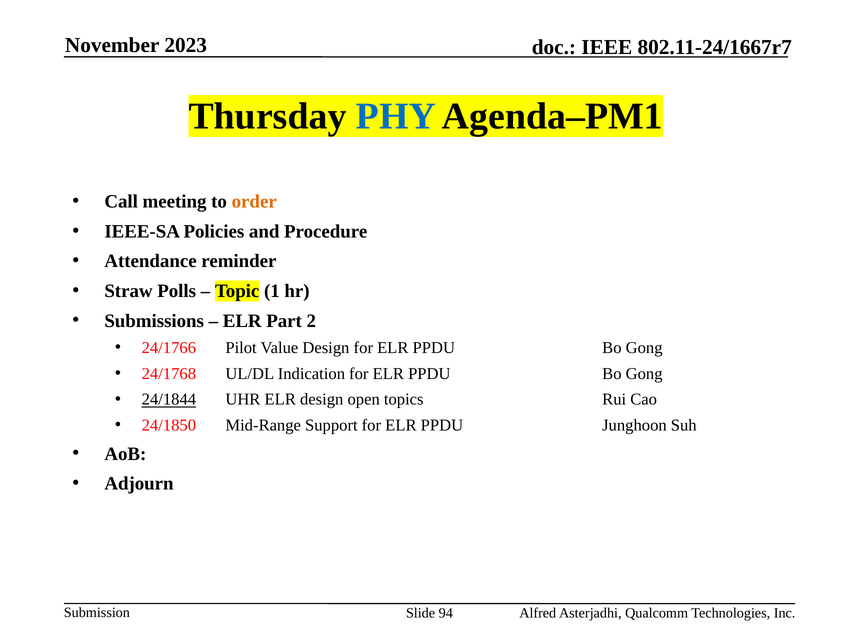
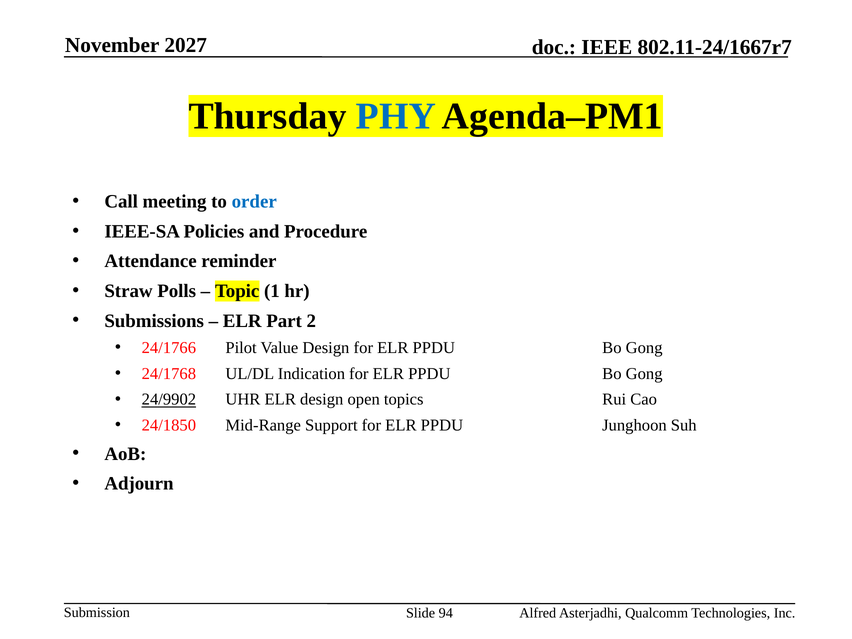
2023: 2023 -> 2027 (186, 45)
order colour: orange -> blue (254, 202)
24/1844: 24/1844 -> 24/9902 (169, 399)
